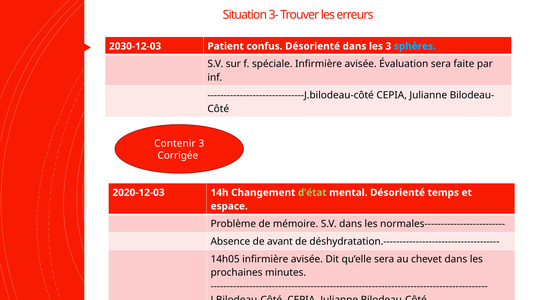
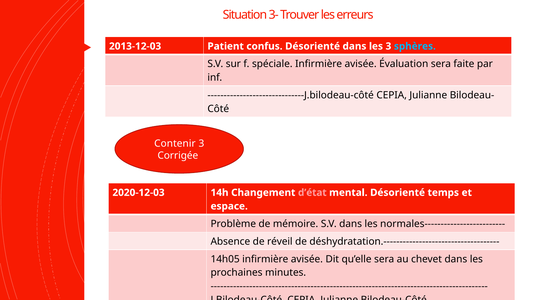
2030-12-03: 2030-12-03 -> 2013-12-03 (135, 46)
d’état colour: light green -> pink (312, 193)
avant: avant -> réveil (280, 242)
